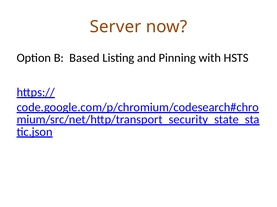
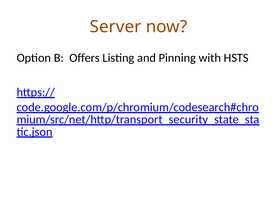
Based: Based -> Offers (85, 58)
